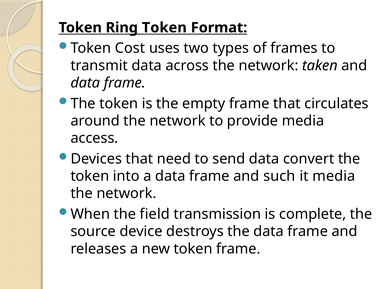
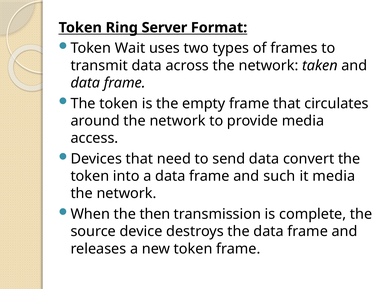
Ring Token: Token -> Server (164, 28)
Cost: Cost -> Wait (130, 48)
field: field -> then (155, 214)
